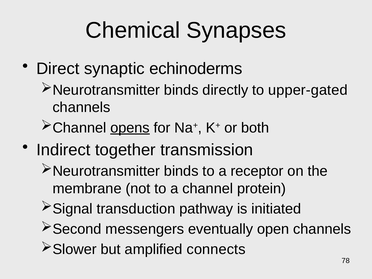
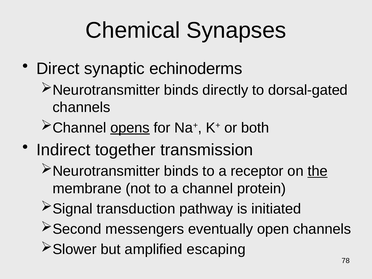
upper-gated: upper-gated -> dorsal-gated (308, 90)
the underline: none -> present (318, 171)
connects: connects -> escaping (216, 249)
